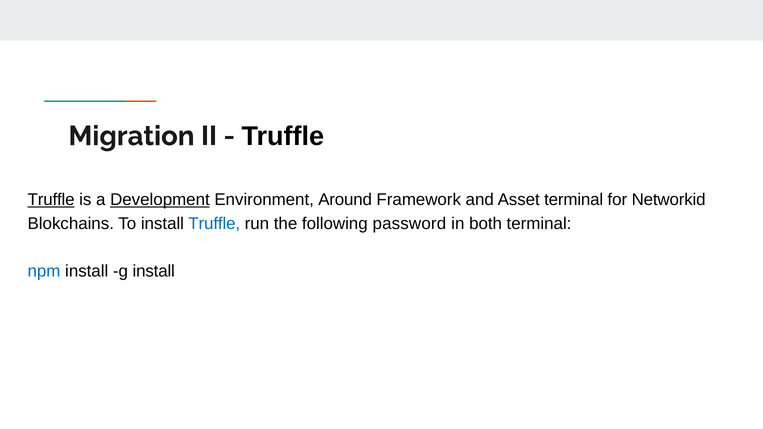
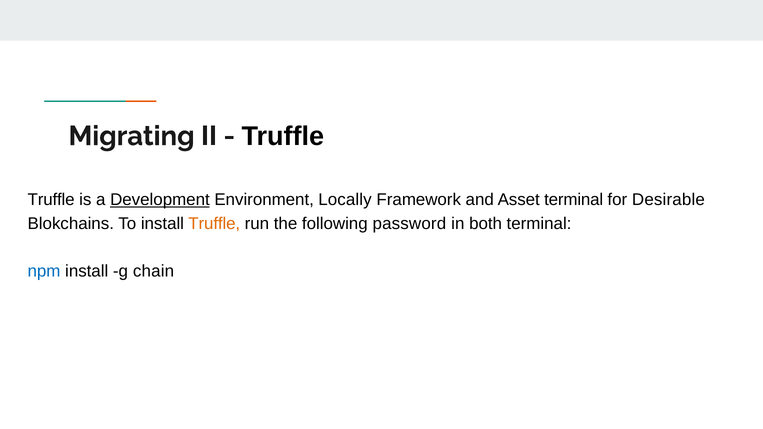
Migration: Migration -> Migrating (132, 136)
Truffle underline: present -> none (51, 200)
Around: Around -> Locally (345, 200)
Networkid: Networkid -> Desirable (668, 200)
Truffle colour: blue -> orange (214, 224)
g install: install -> chain (154, 271)
